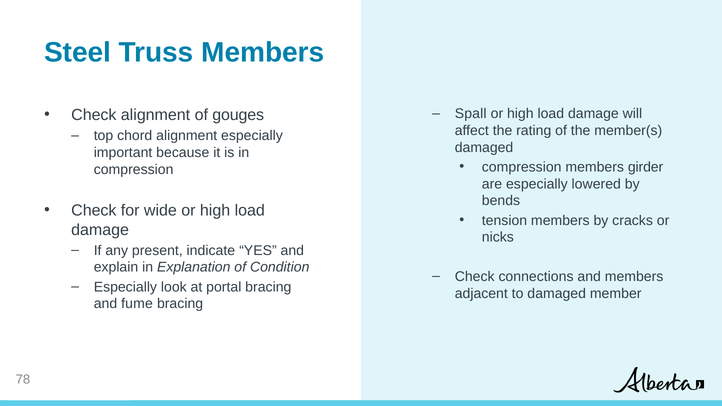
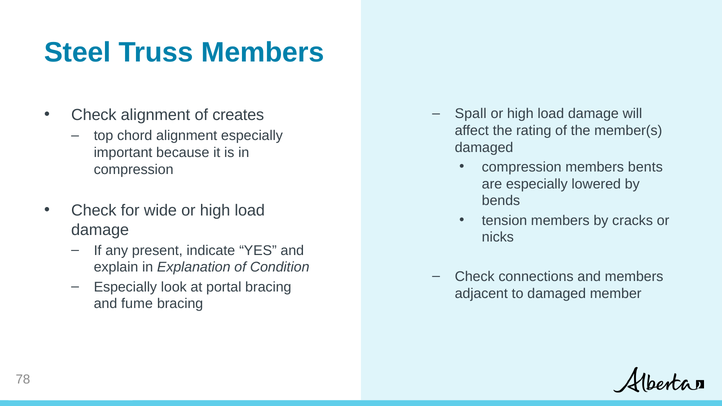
gouges: gouges -> creates (238, 115)
girder: girder -> bents (645, 167)
